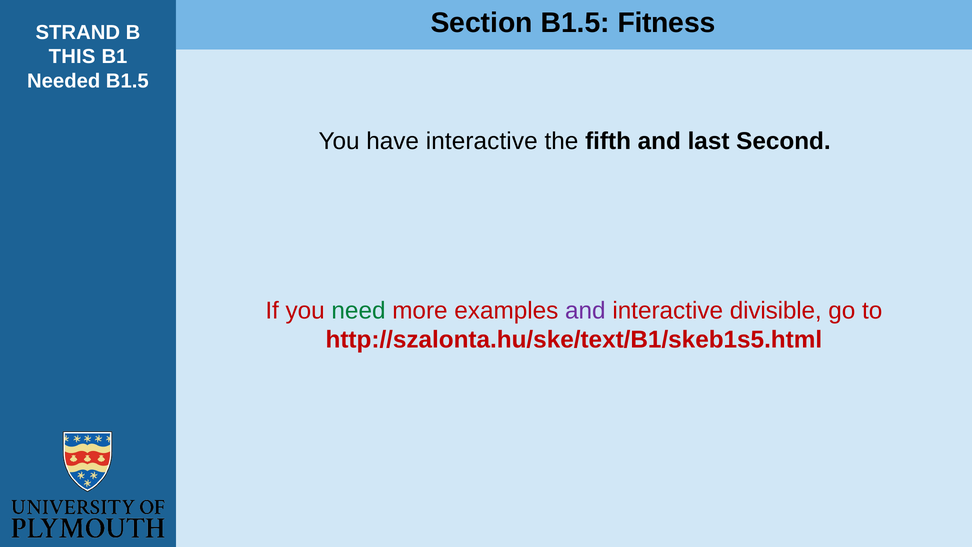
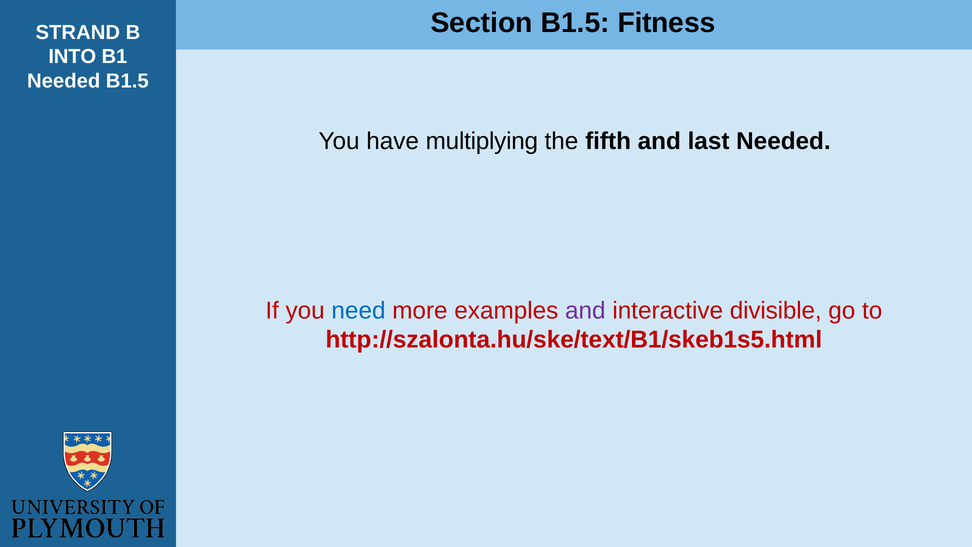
THIS: THIS -> INTO (72, 57)
have interactive: interactive -> multiplying (482, 141)
last Second: Second -> Needed (783, 141)
need colour: green -> blue (359, 310)
